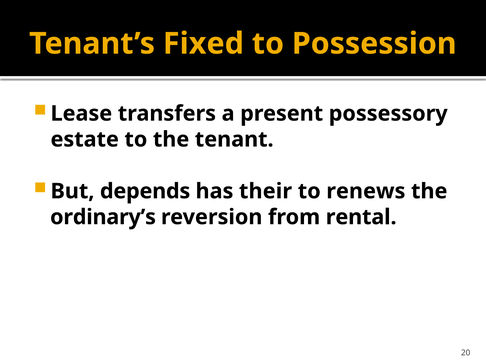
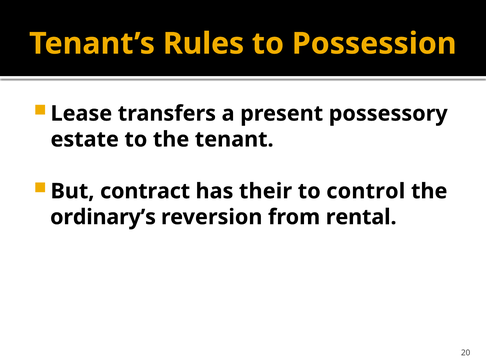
Fixed: Fixed -> Rules (204, 44)
depends: depends -> contract (145, 191)
renews: renews -> control (366, 191)
